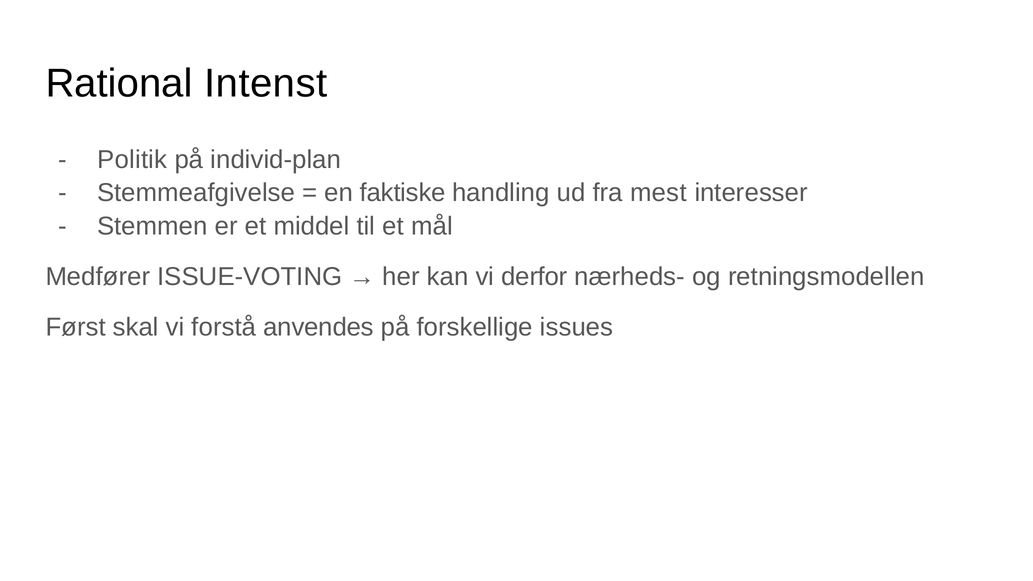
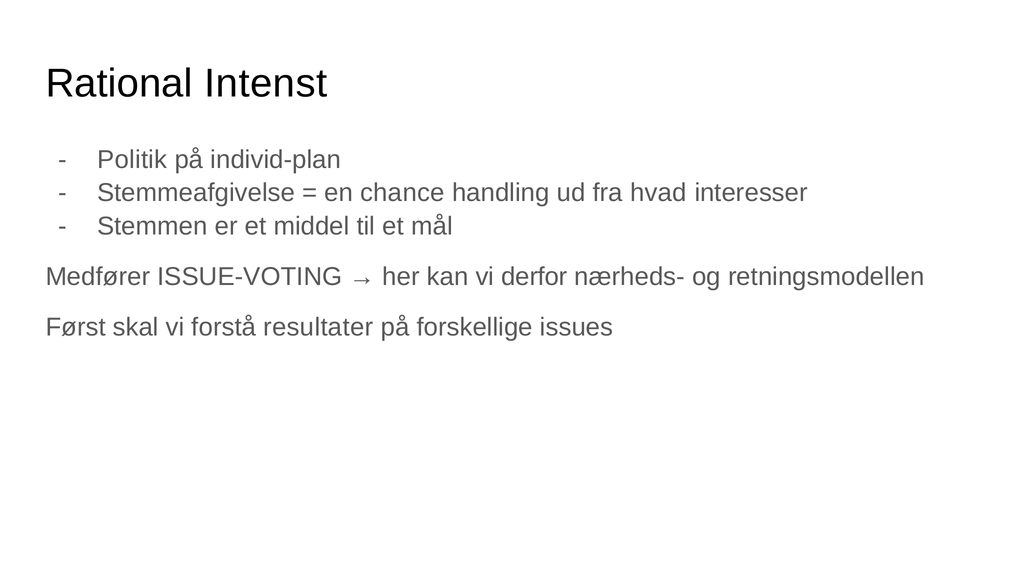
faktiske: faktiske -> chance (402, 193)
mest: mest -> hvad (658, 193)
anvendes: anvendes -> resultater (318, 327)
